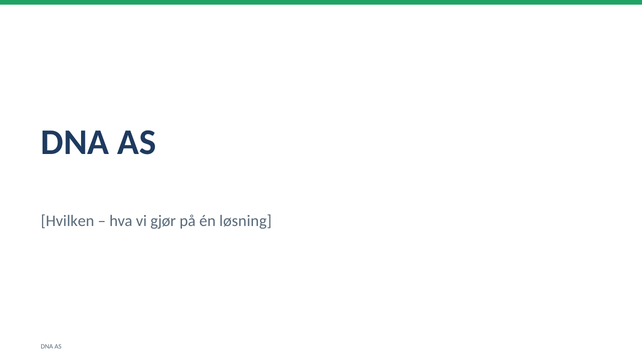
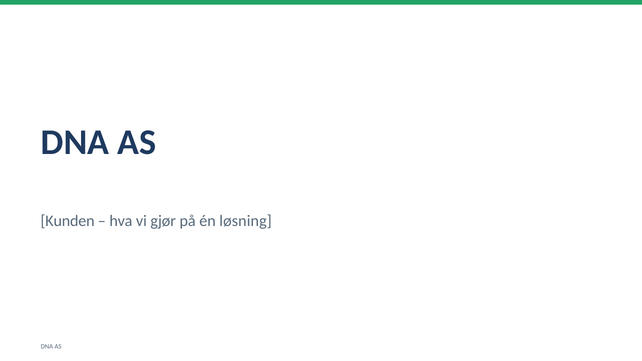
Hvilken: Hvilken -> Kunden (68, 221)
